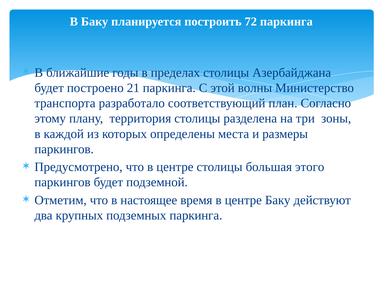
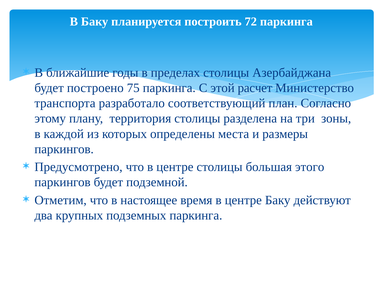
21: 21 -> 75 (133, 88)
волны: волны -> расчет (255, 88)
